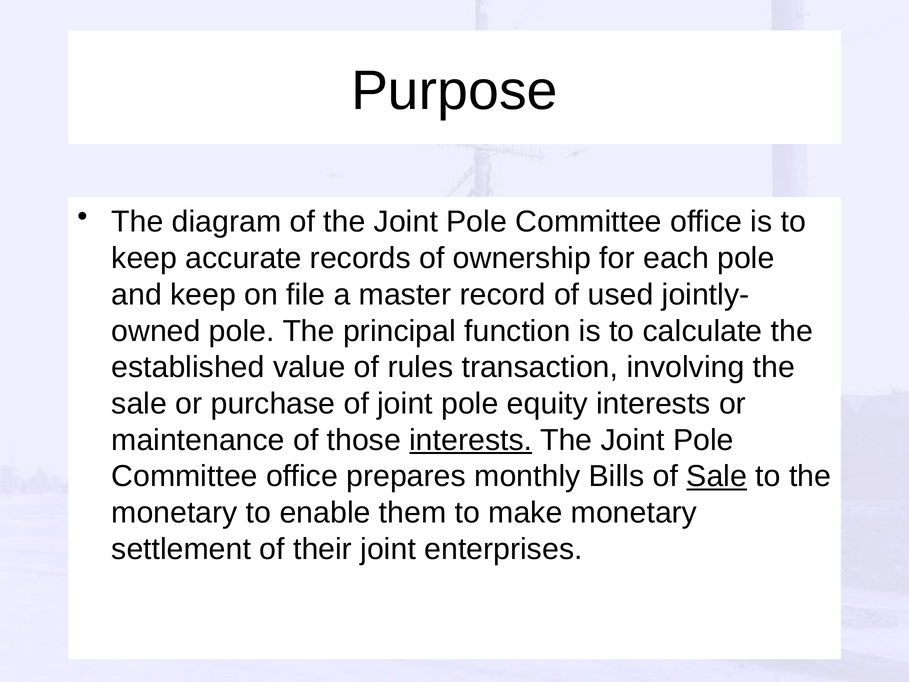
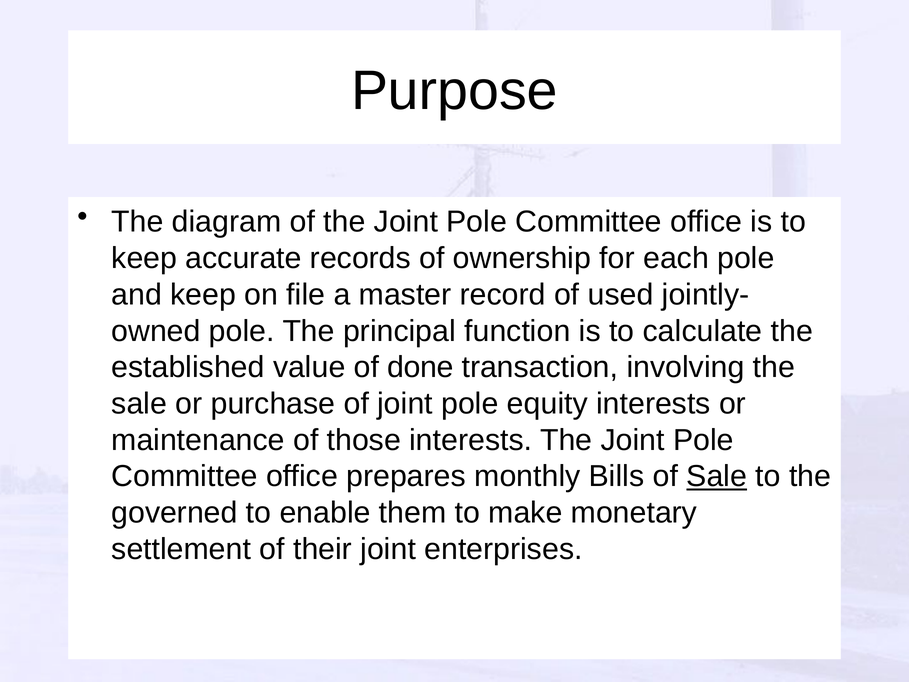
rules: rules -> done (420, 367)
interests underline: present -> none (471, 440)
monetary: monetary -> governed (174, 513)
